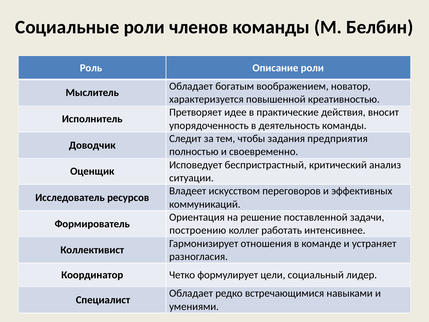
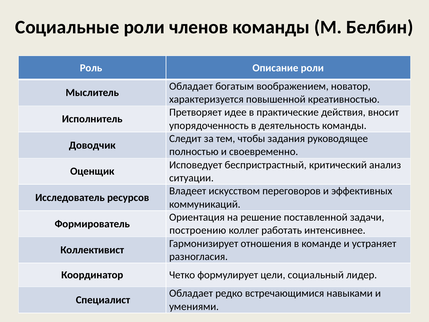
предприятия: предприятия -> руководящее (338, 139)
